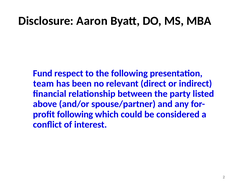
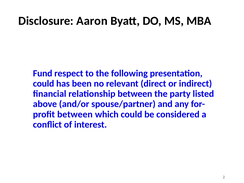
team: team -> could (44, 84)
following: following -> between (75, 114)
